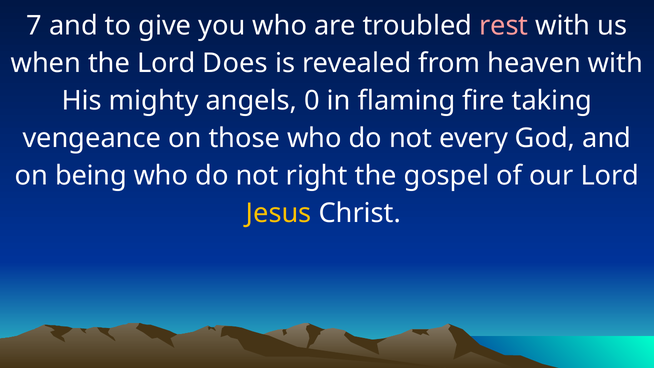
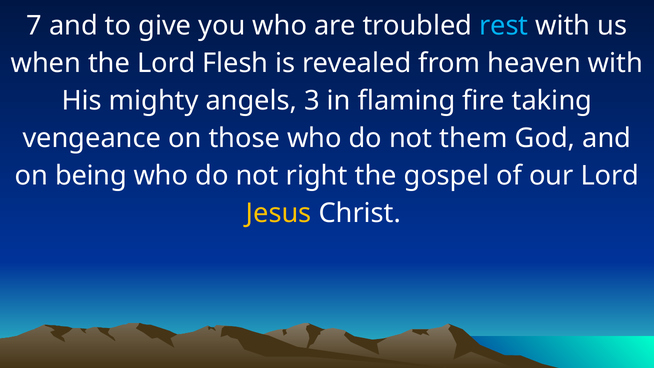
rest colour: pink -> light blue (504, 26)
Does: Does -> Flesh (235, 63)
0: 0 -> 3 (312, 101)
every: every -> them (473, 138)
